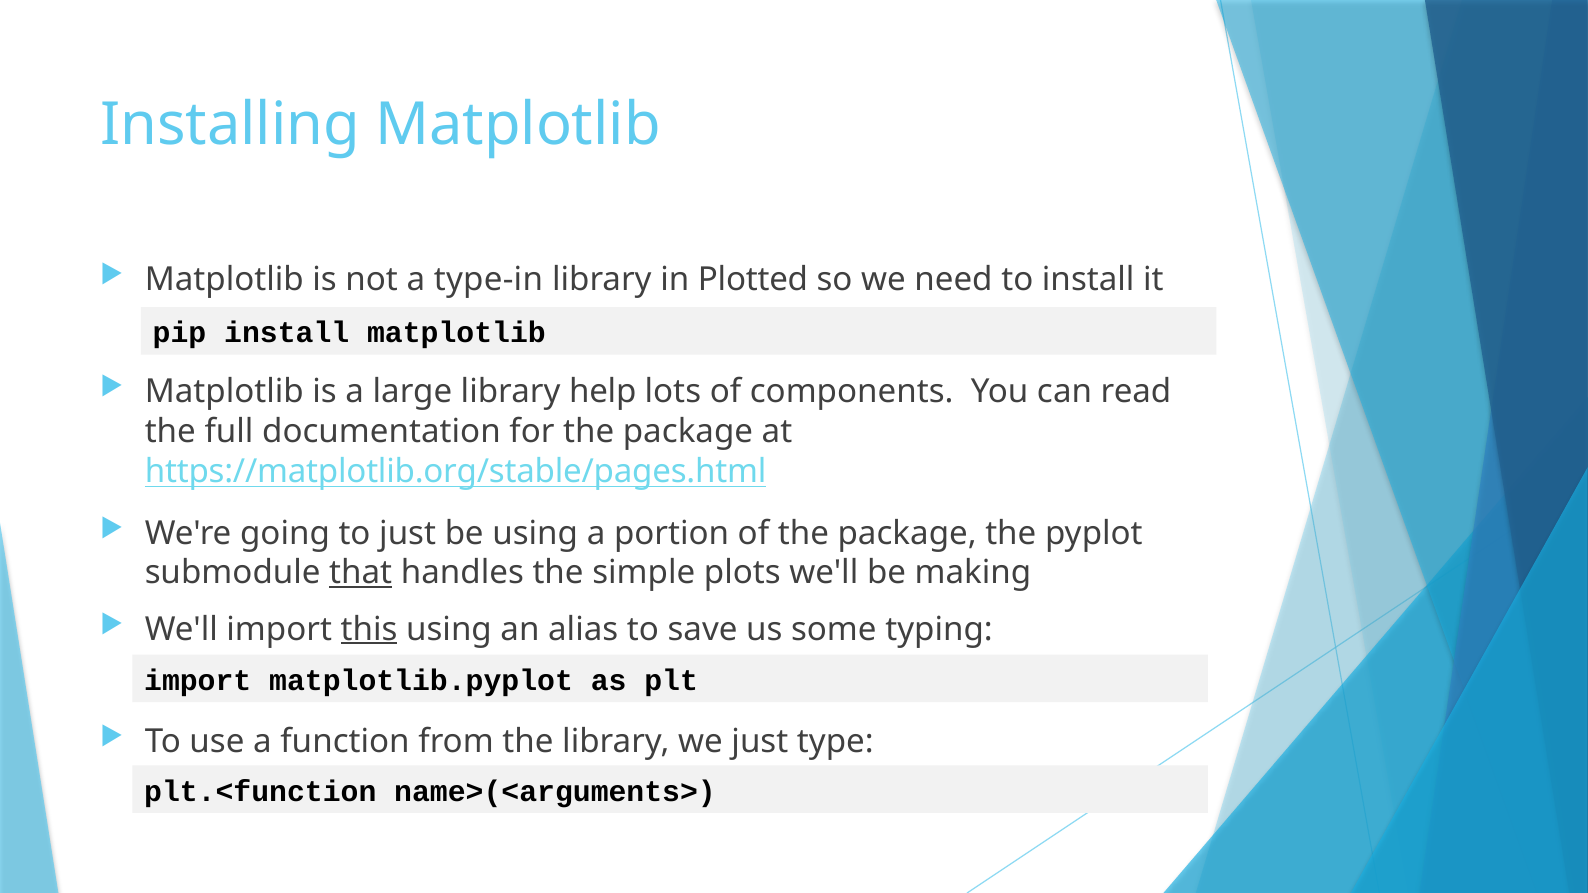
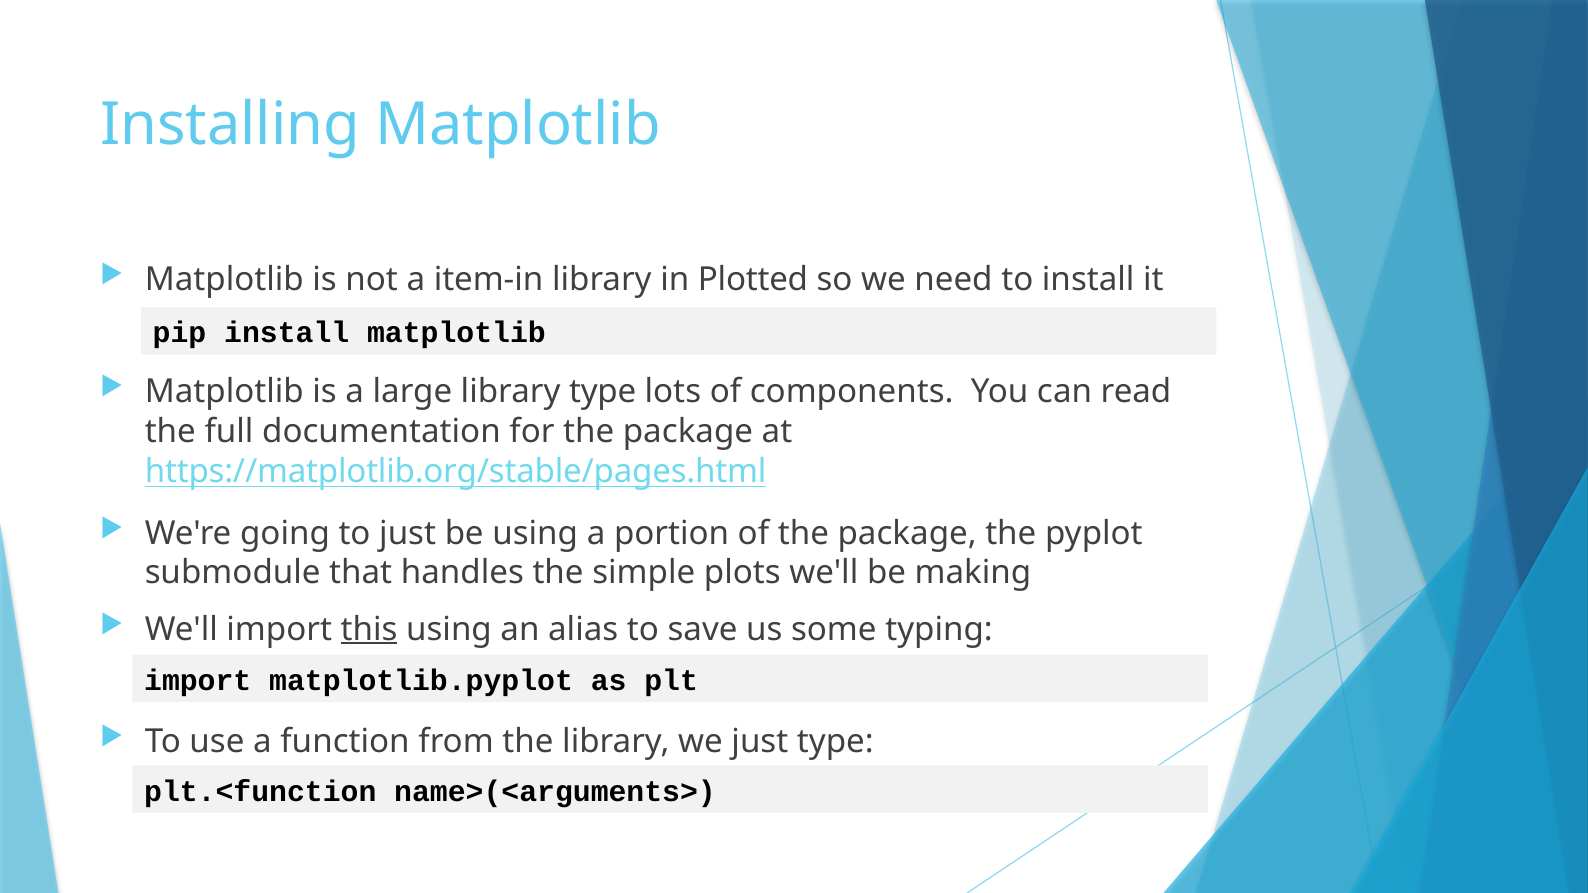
type-in: type-in -> item-in (489, 280)
library help: help -> type (603, 392)
that underline: present -> none (361, 573)
